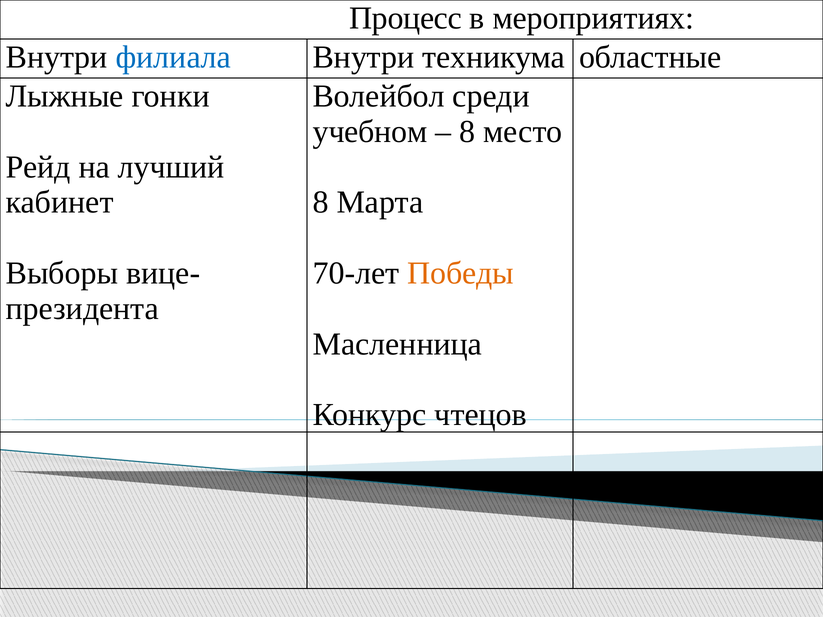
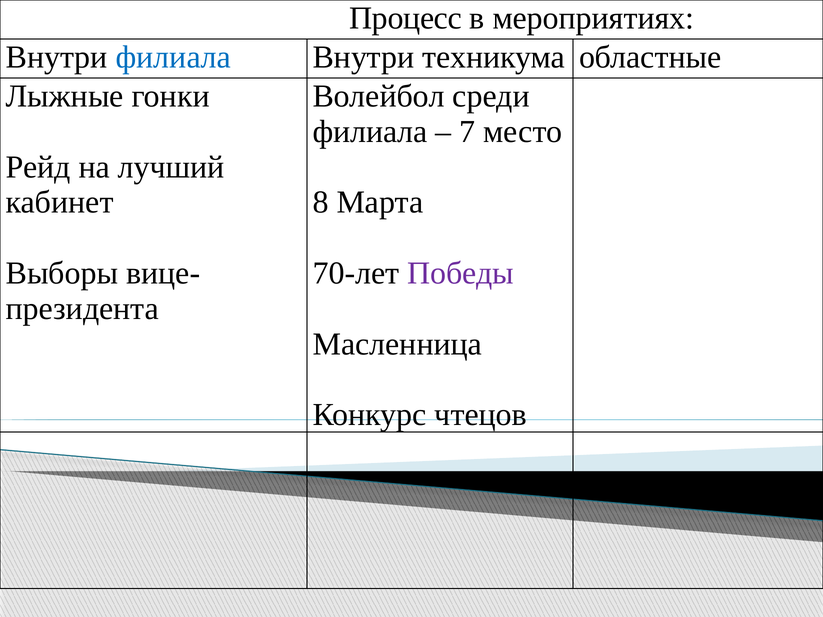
учебном: учебном -> филиала (370, 132)
8: 8 -> 7 (467, 132)
Победы colour: orange -> purple (460, 273)
